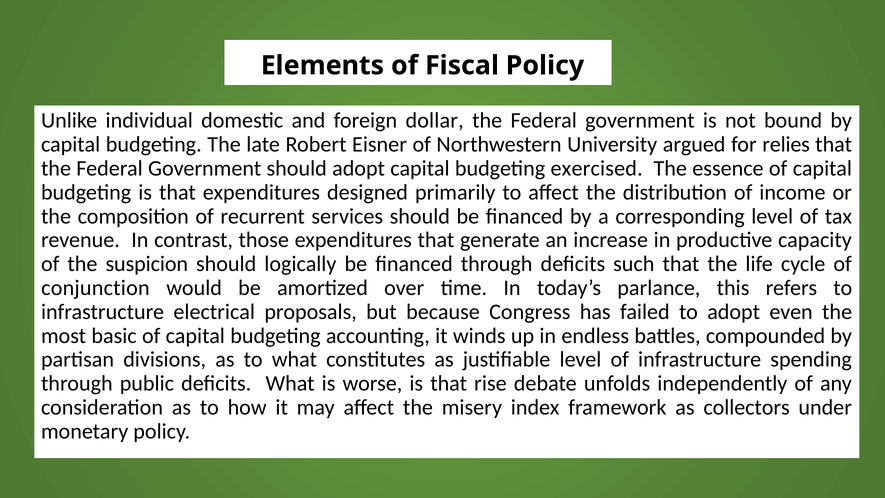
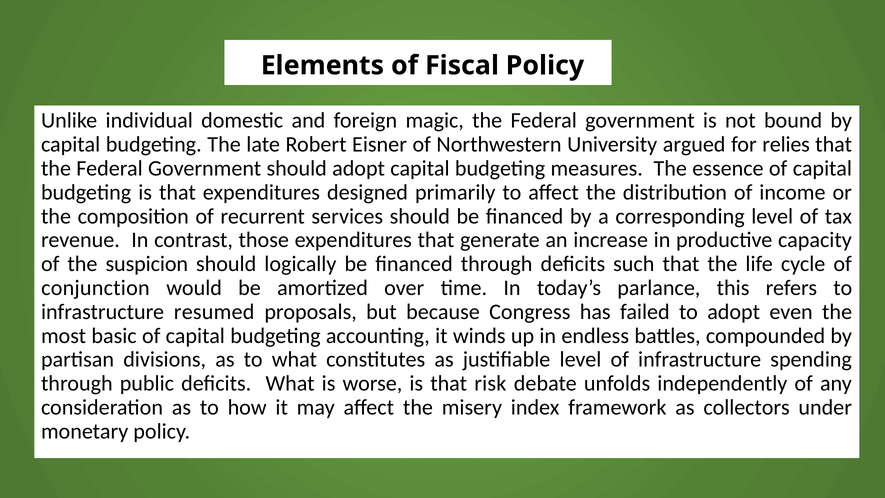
dollar: dollar -> magic (435, 121)
exercised: exercised -> measures (597, 168)
electrical: electrical -> resumed (214, 312)
rise: rise -> risk (490, 383)
